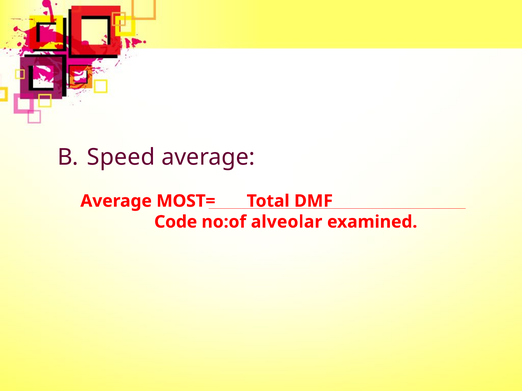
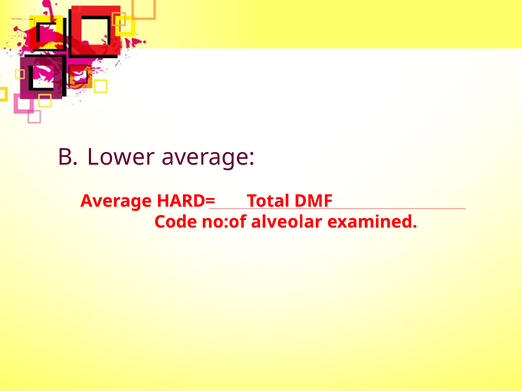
Speed: Speed -> Lower (121, 157)
MOST=: MOST= -> HARD= (186, 201)
